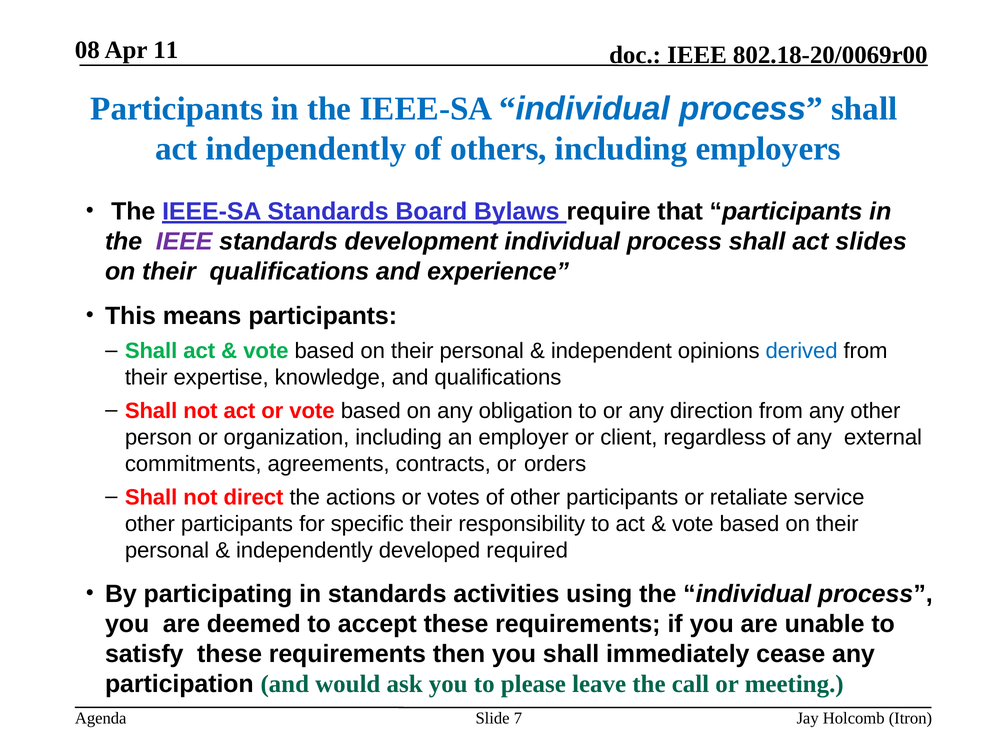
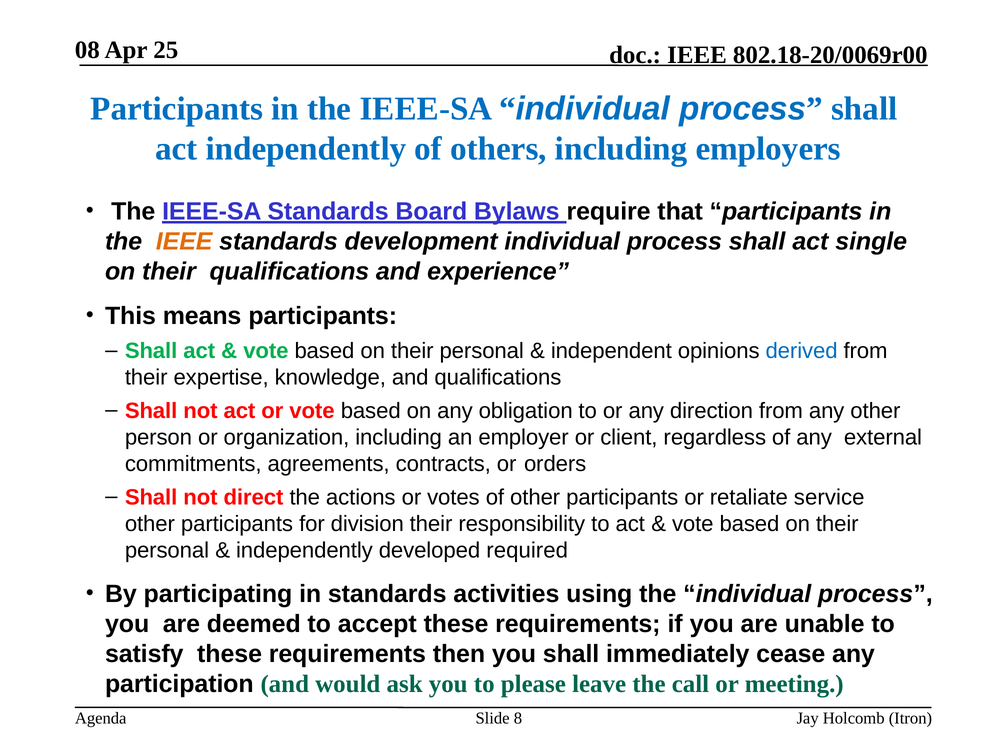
11: 11 -> 25 (166, 50)
IEEE colour: purple -> orange (184, 241)
slides: slides -> single (871, 241)
specific: specific -> division (367, 524)
7: 7 -> 8 (518, 718)
